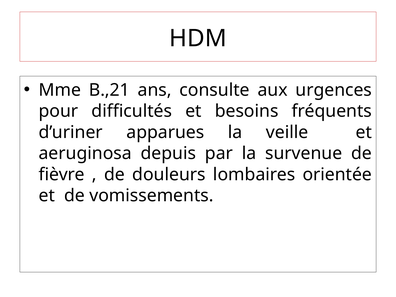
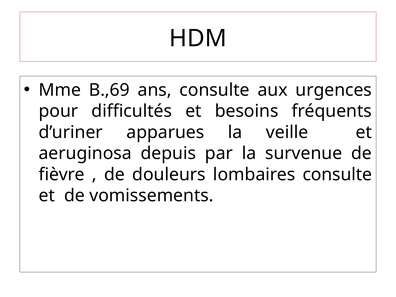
B.,21: B.,21 -> B.,69 (109, 90)
lombaires orientée: orientée -> consulte (337, 175)
